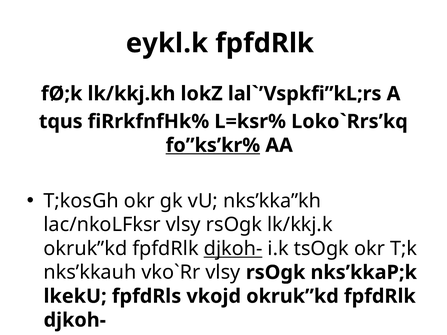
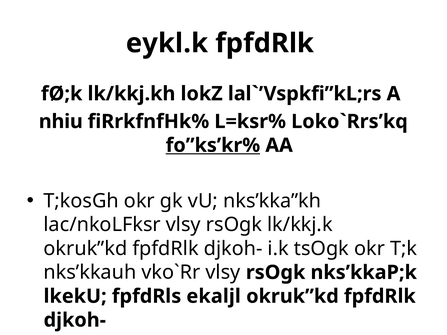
tqus: tqus -> nhiu (61, 122)
djkoh- underline: present -> none (233, 249)
vkojd: vkojd -> ekaljl (214, 296)
